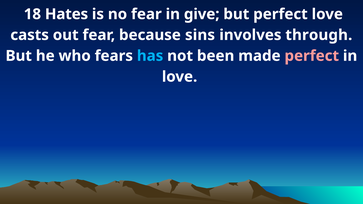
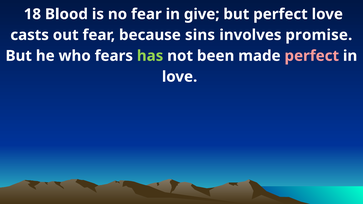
Hates: Hates -> Blood (66, 14)
through: through -> promise (319, 35)
has colour: light blue -> light green (150, 56)
